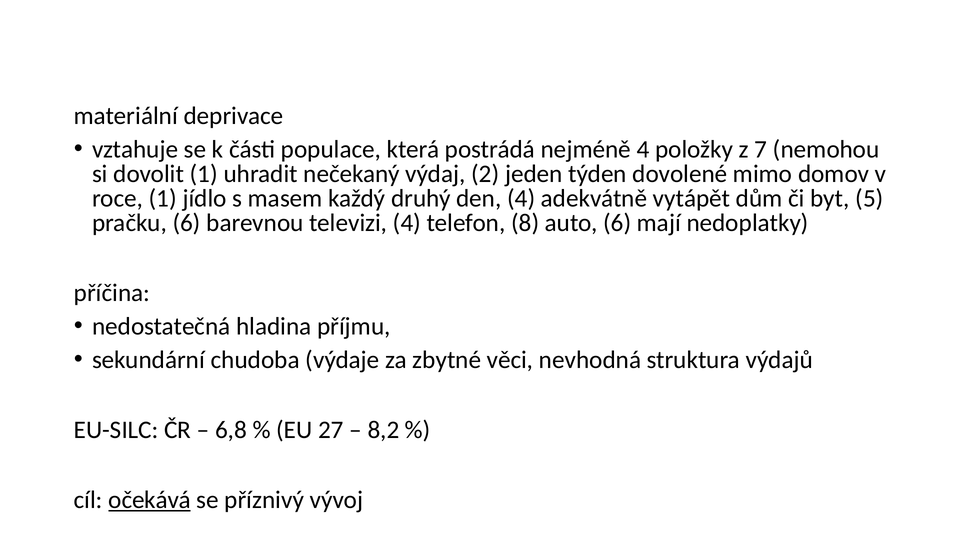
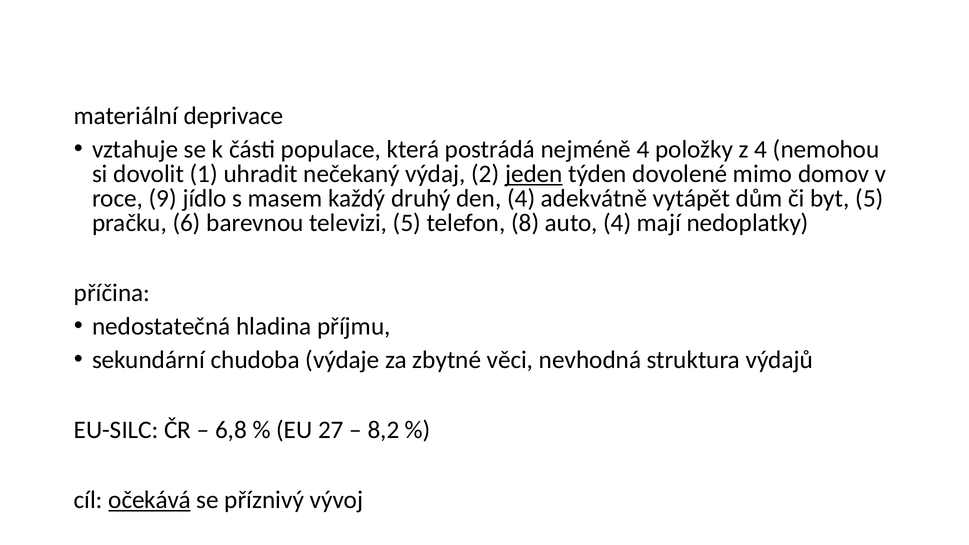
z 7: 7 -> 4 (761, 149)
jeden underline: none -> present (534, 174)
roce 1: 1 -> 9 (163, 198)
televizi 4: 4 -> 5 (407, 223)
auto 6: 6 -> 4 (617, 223)
